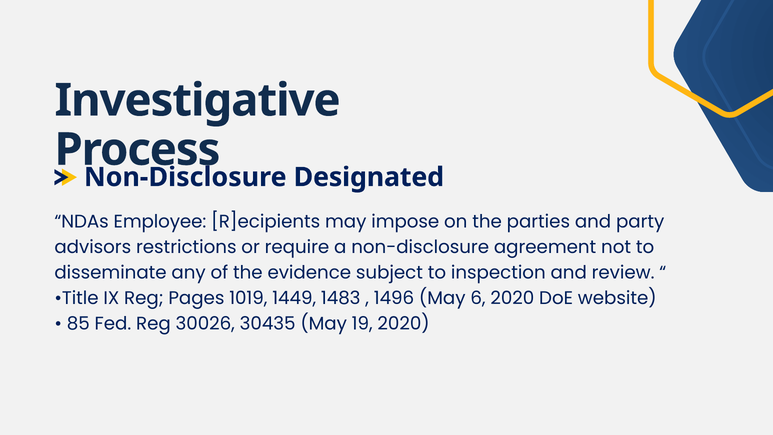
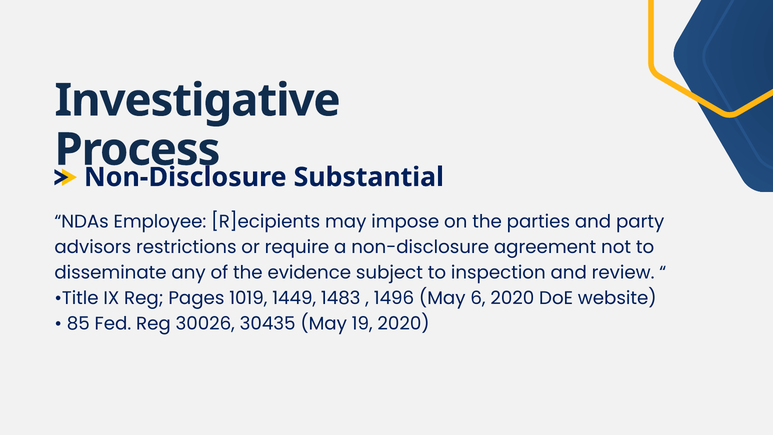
Designated: Designated -> Substantial (369, 177)
